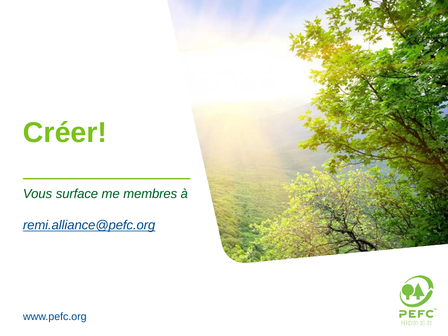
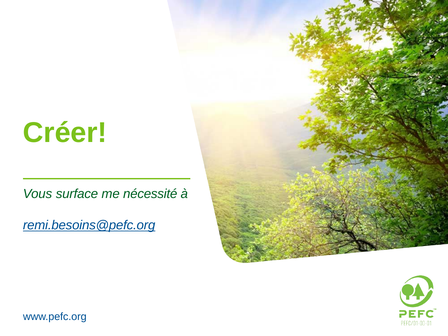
membres: membres -> nécessité (150, 194)
remi.alliance@pefc.org: remi.alliance@pefc.org -> remi.besoins@pefc.org (89, 225)
